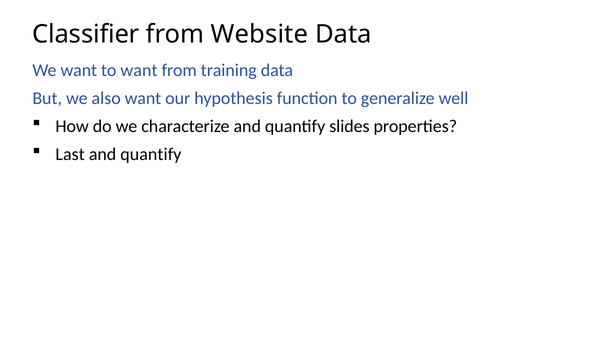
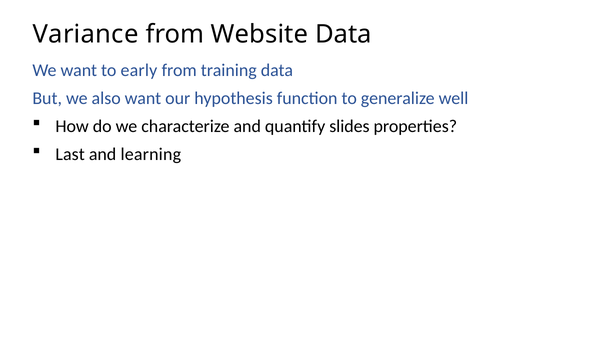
Classifier: Classifier -> Variance (86, 34)
to want: want -> early (139, 70)
quantify: quantify -> learning (151, 154)
